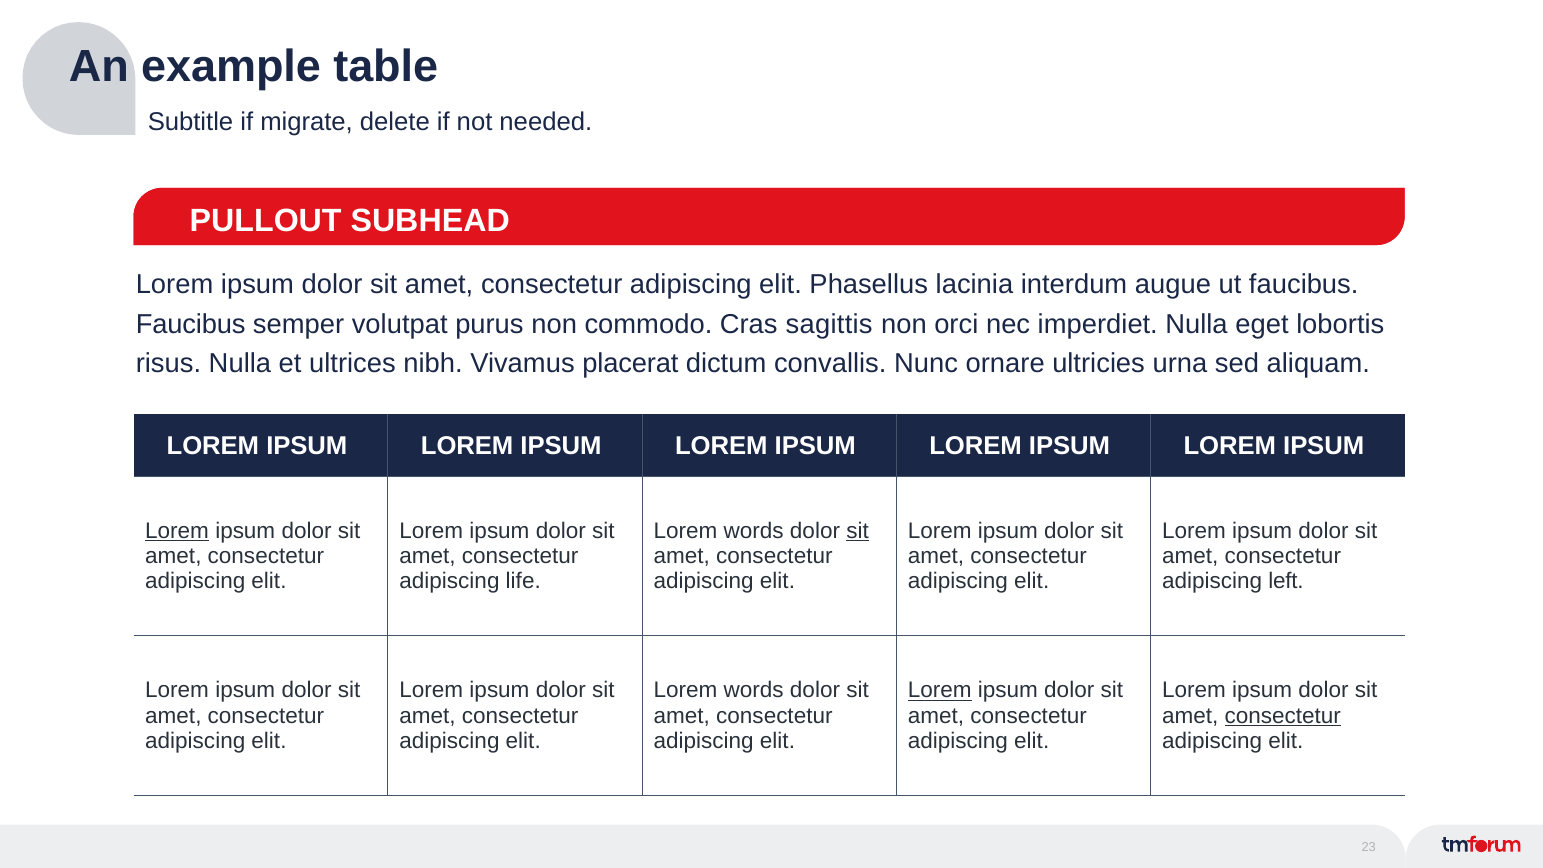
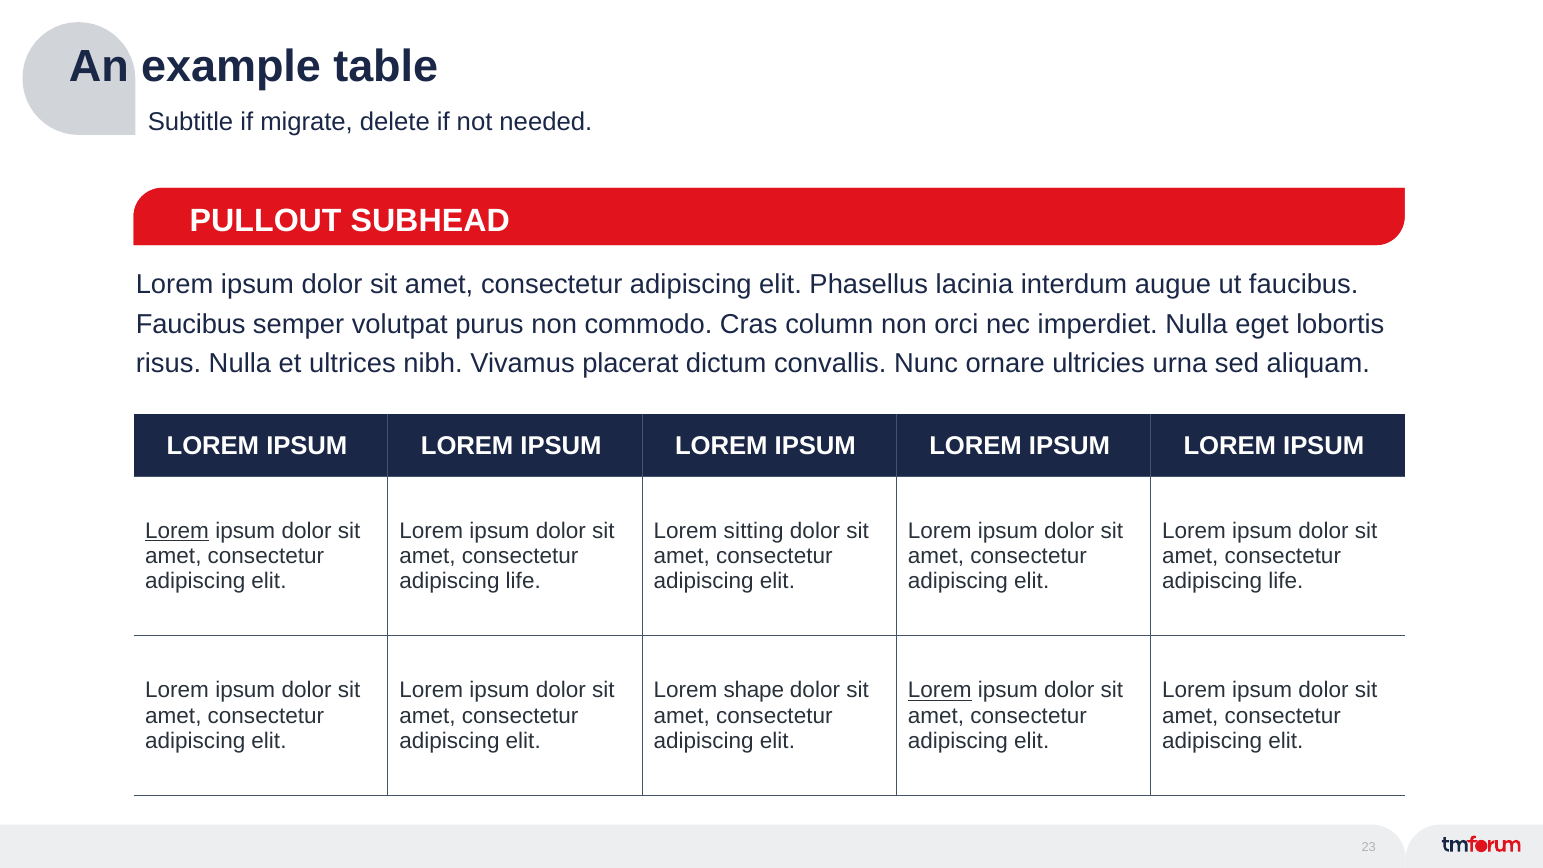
sagittis: sagittis -> column (829, 324)
words: words -> sitting (754, 531)
sit underline: present -> none (858, 531)
left: left -> life (1286, 581)
words: words -> shape (754, 691)
consectetur underline: present -> none (1283, 716)
